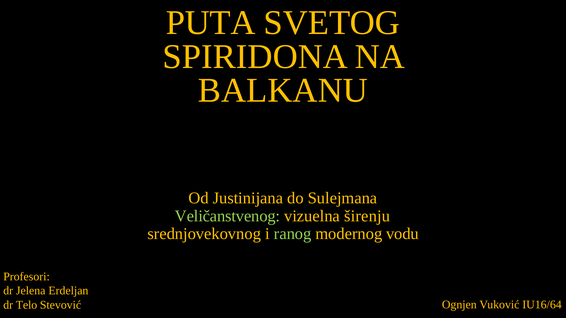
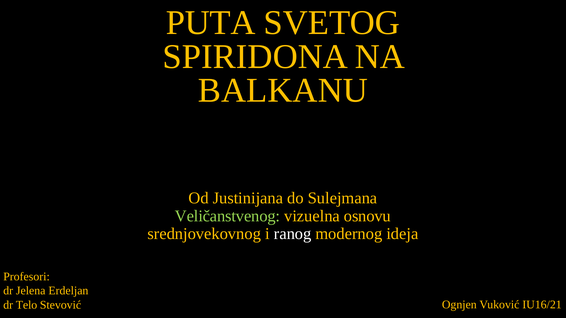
širenju: širenju -> osnovu (367, 216)
ranog colour: light green -> white (293, 234)
vodu: vodu -> ideja (402, 234)
IU16/64: IU16/64 -> IU16/21 (542, 305)
